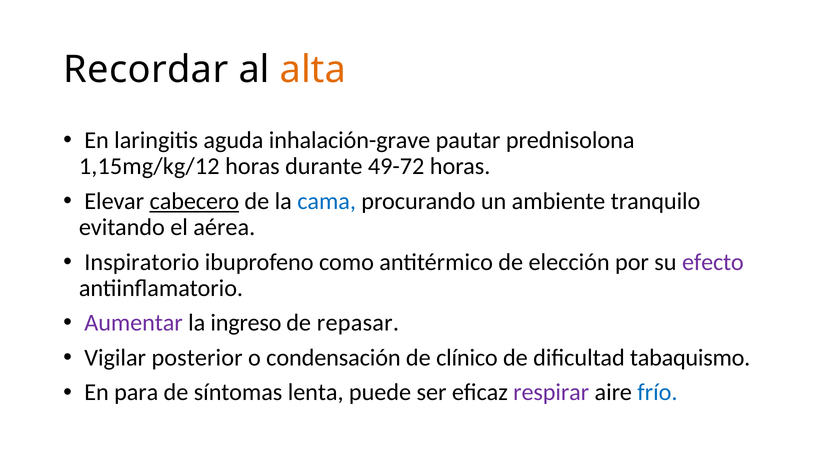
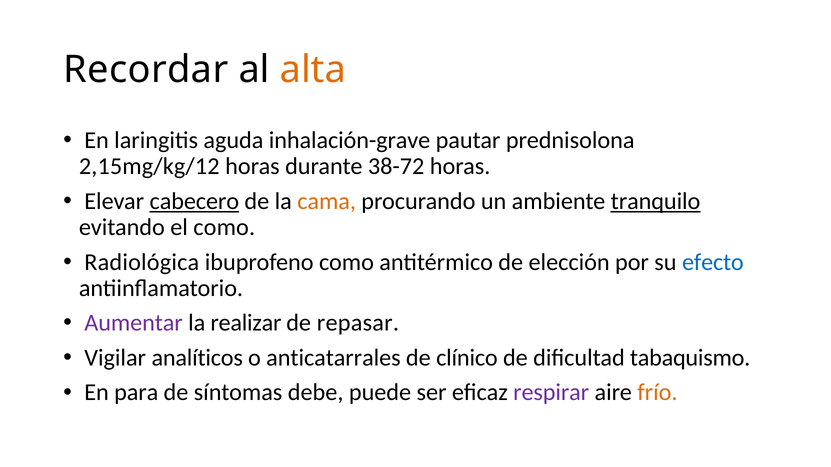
1,15mg/kg/12: 1,15mg/kg/12 -> 2,15mg/kg/12 (149, 167)
49-72: 49-72 -> 38-72 (396, 167)
cama colour: blue -> orange (327, 201)
tranquilo underline: none -> present (656, 201)
el aérea: aérea -> como (224, 228)
Inspiratorio: Inspiratorio -> Radiológica (142, 262)
efecto colour: purple -> blue (713, 262)
ingreso: ingreso -> realizar (246, 323)
posterior: posterior -> analíticos (197, 358)
condensación: condensación -> anticatarrales (333, 358)
lenta: lenta -> debe (316, 393)
frío colour: blue -> orange (657, 393)
